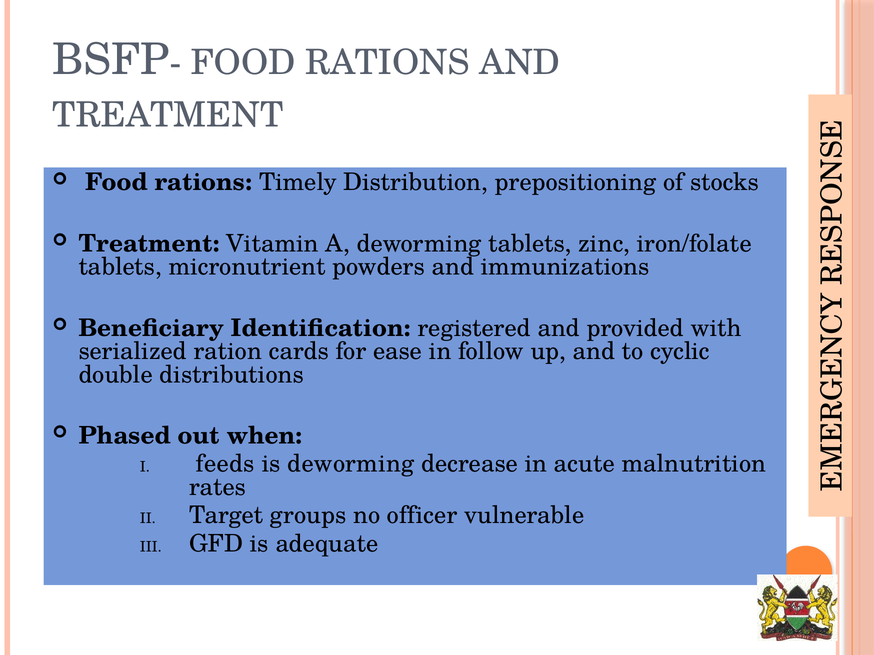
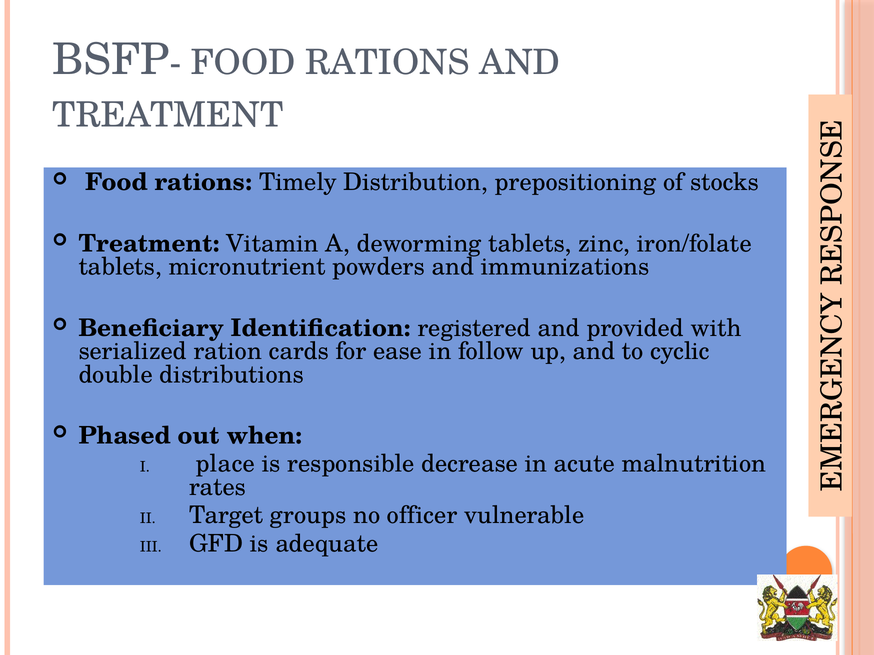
feeds: feeds -> place (225, 464)
is deworming: deworming -> responsible (351, 464)
